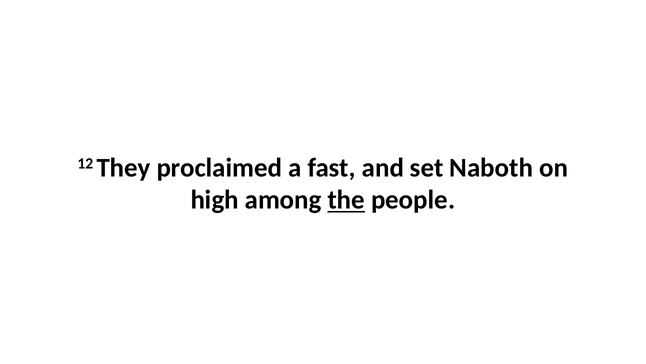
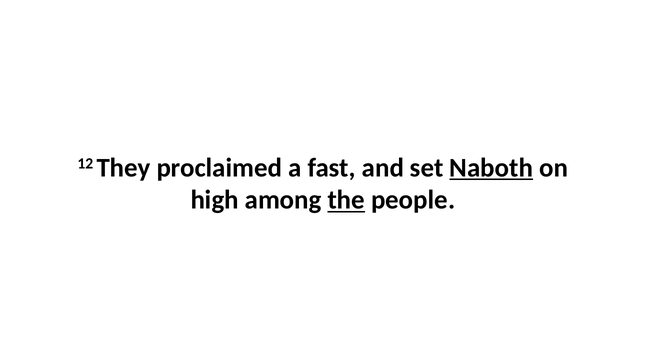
Naboth underline: none -> present (491, 167)
